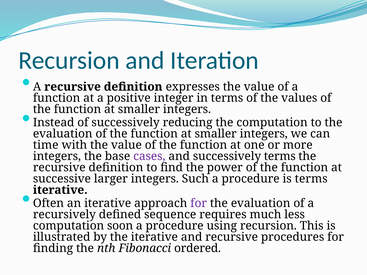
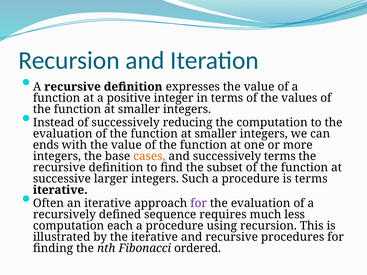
time: time -> ends (46, 145)
cases colour: purple -> orange (149, 156)
power: power -> subset (225, 168)
soon: soon -> each (120, 226)
